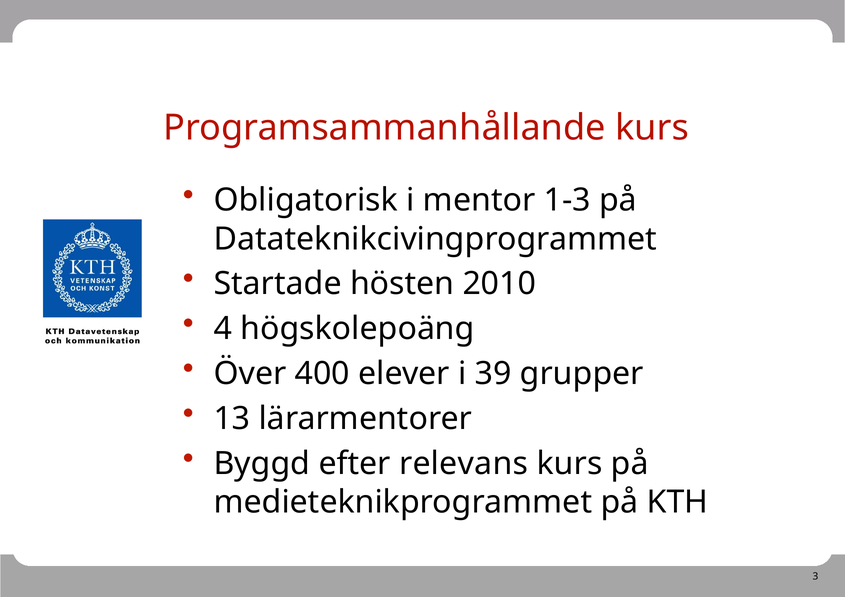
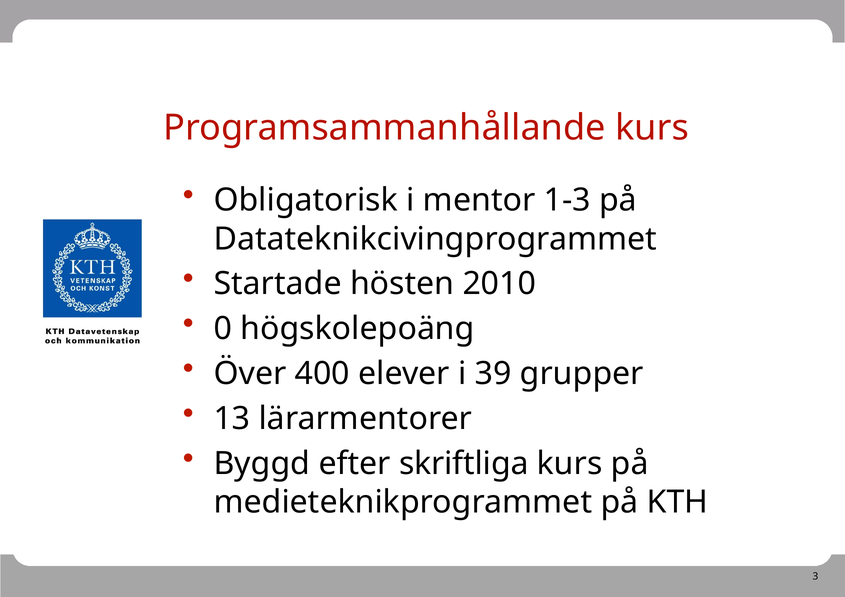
4: 4 -> 0 (223, 329)
relevans: relevans -> skriftliga (464, 464)
